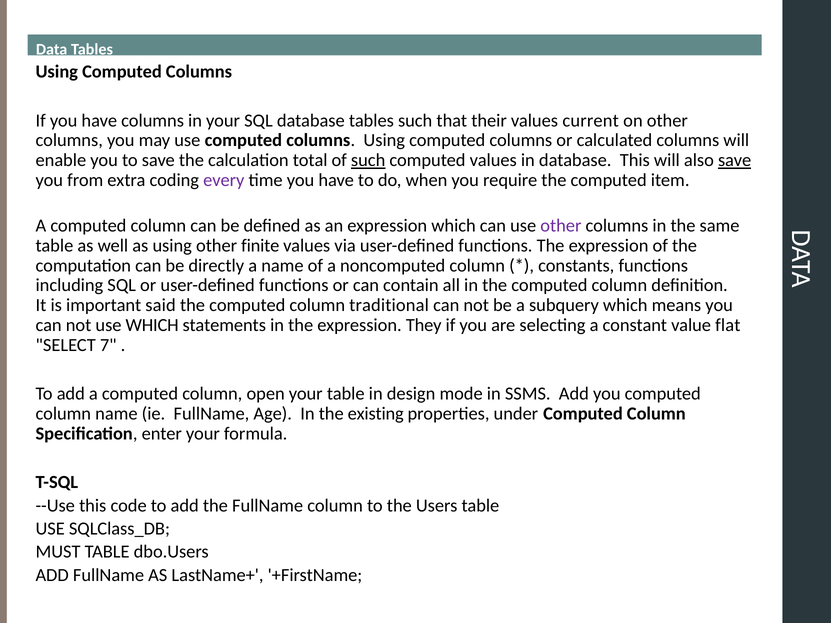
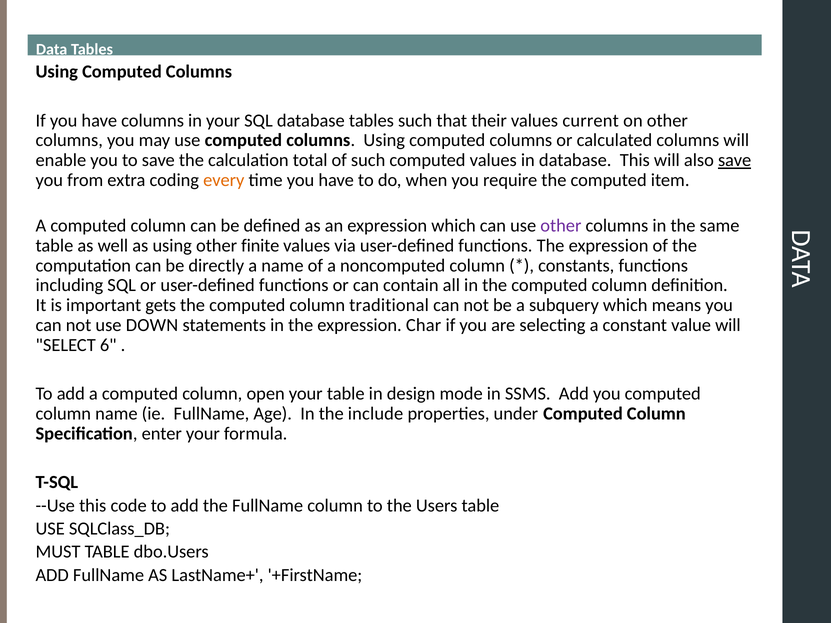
such underline: present -> none (368, 160)
every colour: purple -> orange (224, 180)
said: said -> gets (161, 305)
use WHICH: WHICH -> DOWN (152, 325)
They: They -> Char (424, 325)
value flat: flat -> will (728, 325)
7: 7 -> 6 (108, 345)
existing: existing -> include (376, 414)
